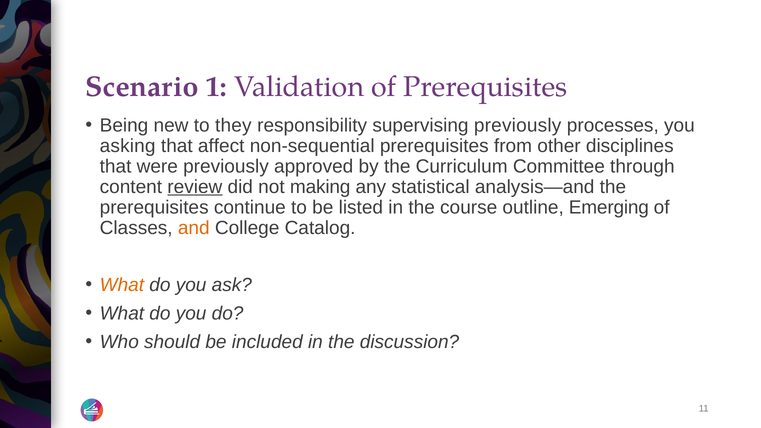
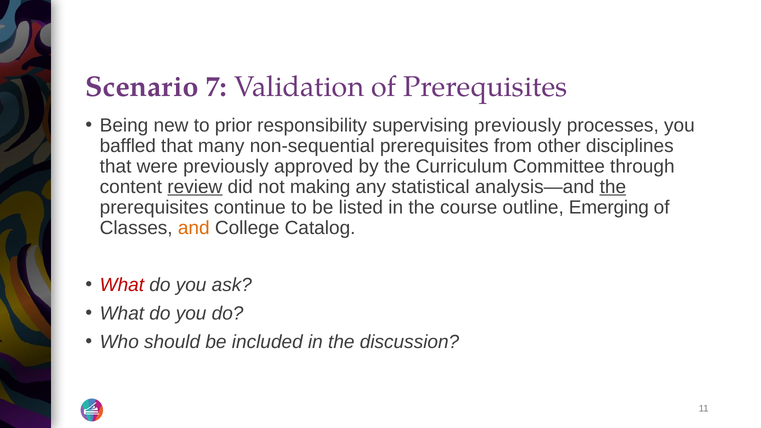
1: 1 -> 7 (216, 87)
they: they -> prior (233, 125)
asking: asking -> baffled (128, 146)
affect: affect -> many (221, 146)
the underline: none -> present (613, 187)
What colour: orange -> red (122, 285)
